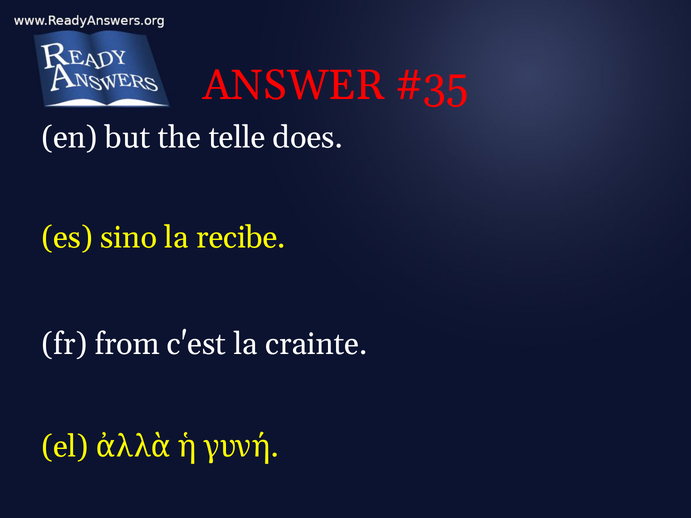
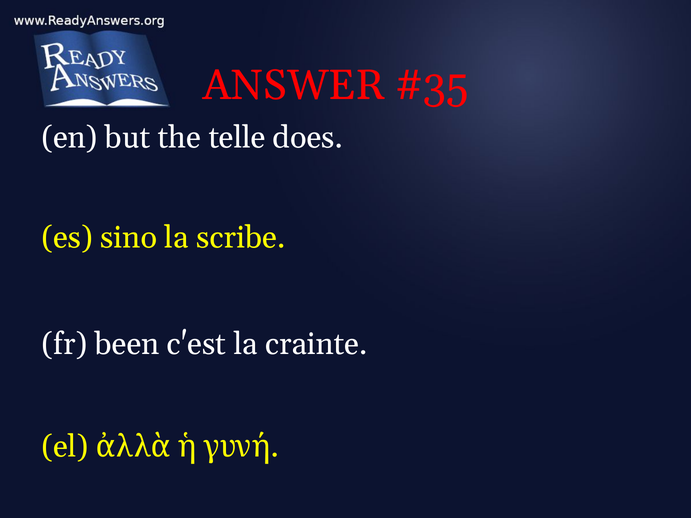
recibe: recibe -> scribe (241, 238)
from: from -> been (127, 344)
